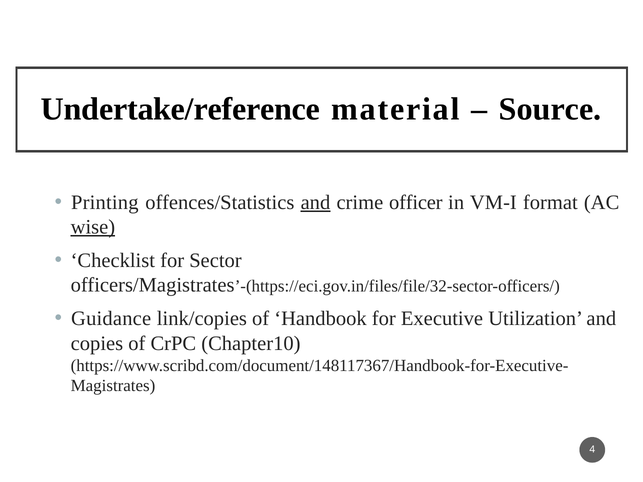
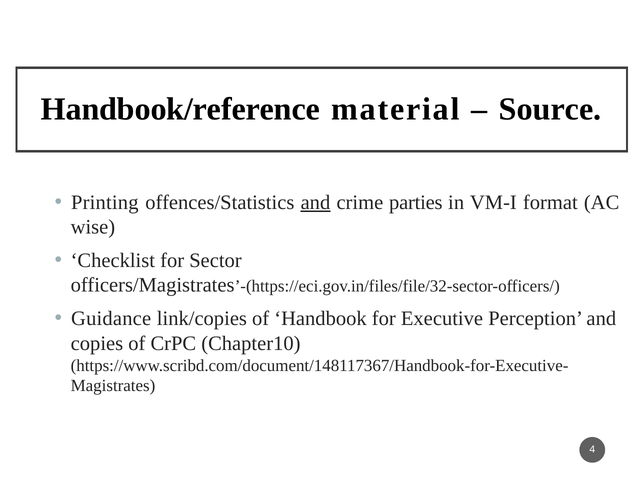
Undertake/reference: Undertake/reference -> Handbook/reference (180, 109)
officer: officer -> parties (416, 202)
wise underline: present -> none (93, 227)
Utilization: Utilization -> Perception (536, 319)
